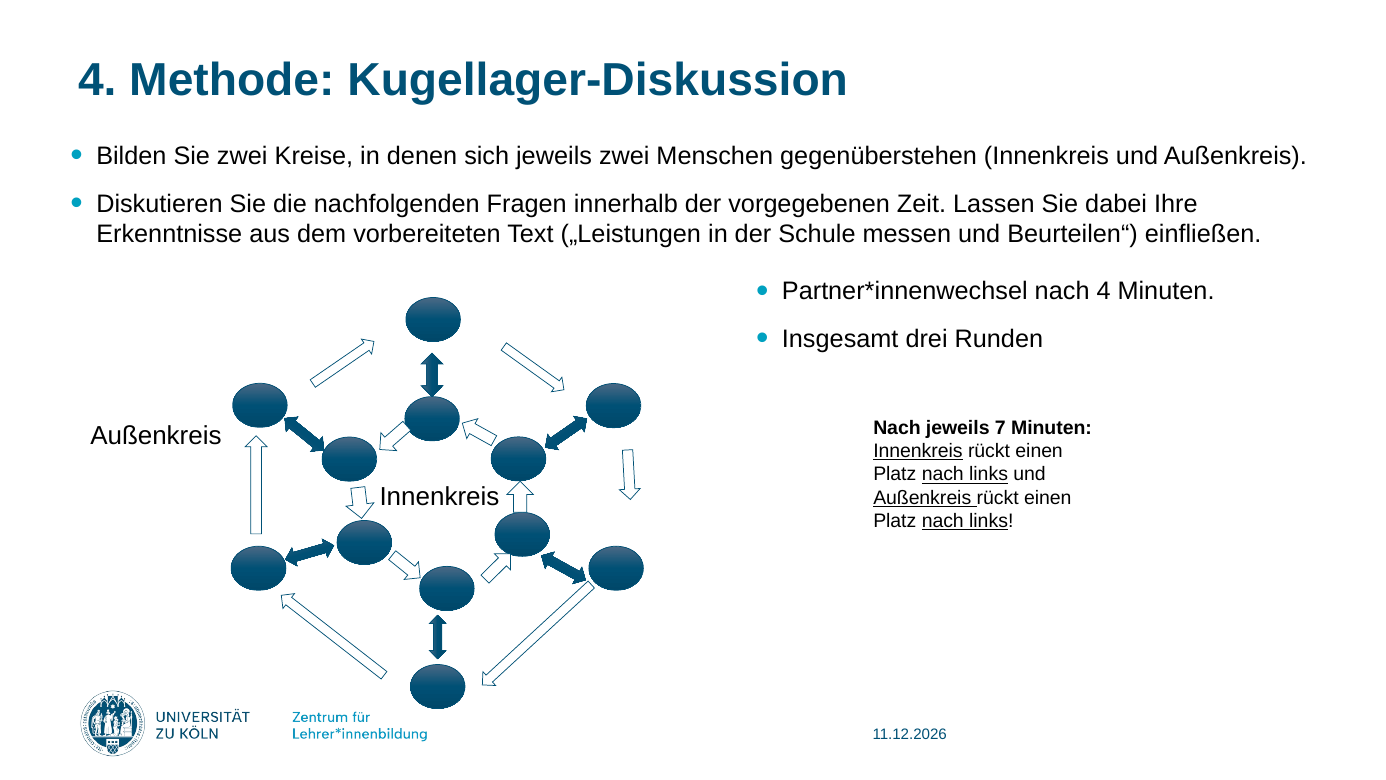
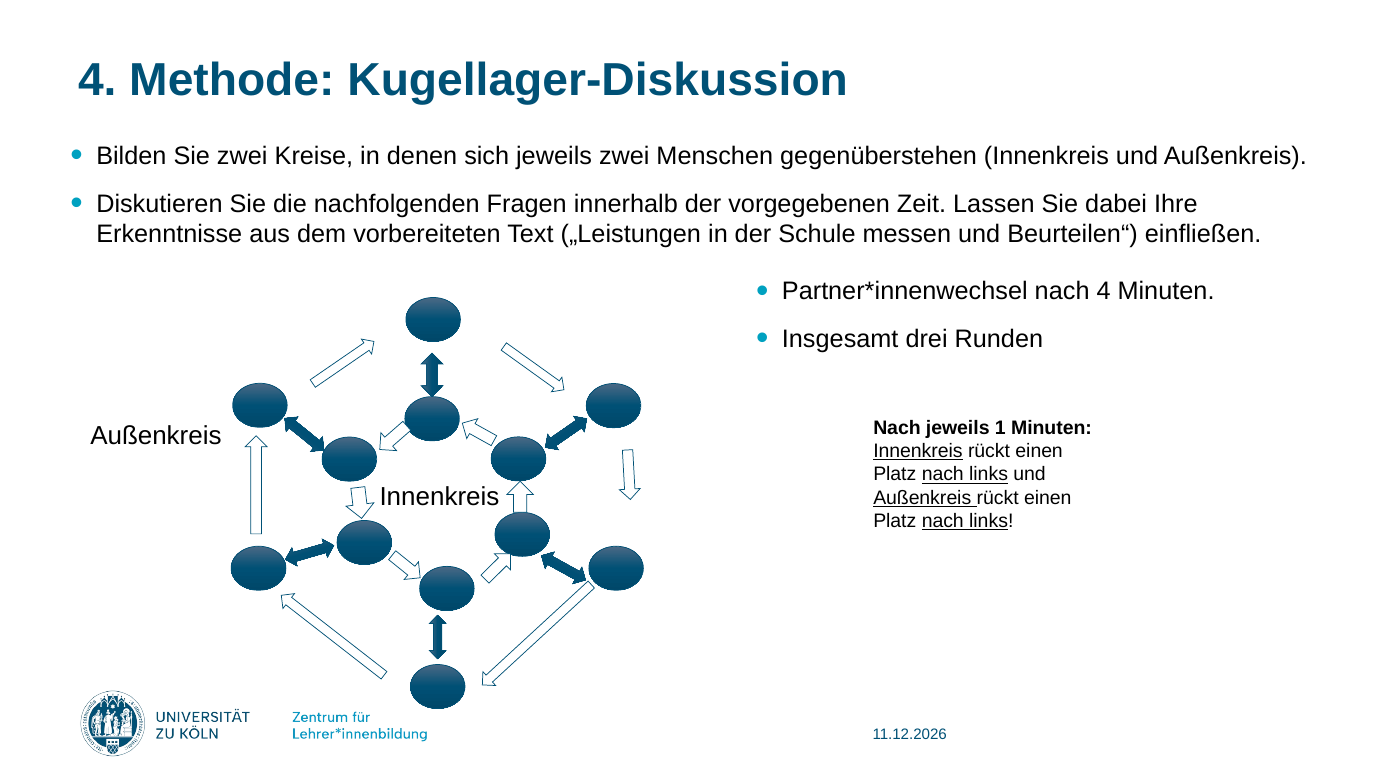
7: 7 -> 1 (1000, 428)
